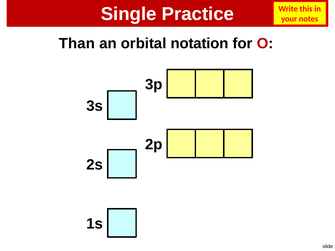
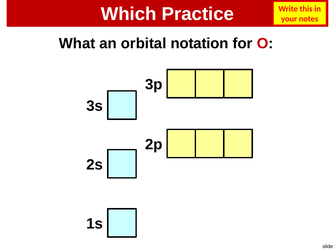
Single: Single -> Which (129, 14)
Than: Than -> What (77, 44)
